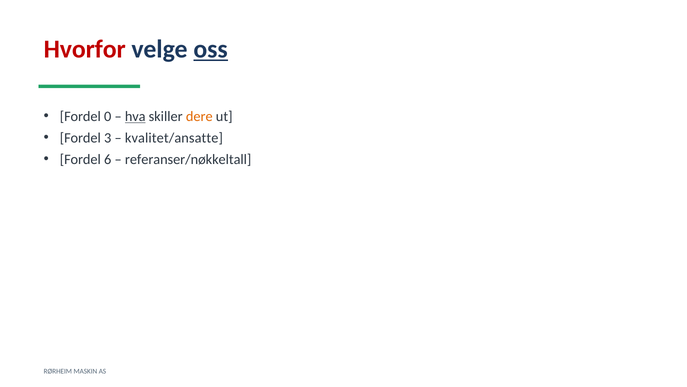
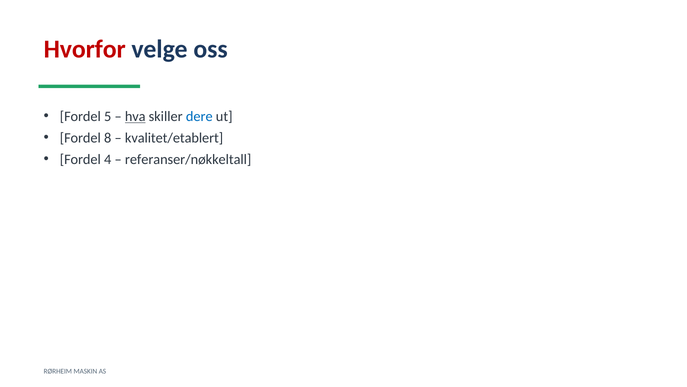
oss underline: present -> none (211, 49)
0: 0 -> 5 (108, 116)
dere colour: orange -> blue (199, 116)
3: 3 -> 8 (108, 138)
kvalitet/ansatte: kvalitet/ansatte -> kvalitet/etablert (174, 138)
6: 6 -> 4 (108, 159)
